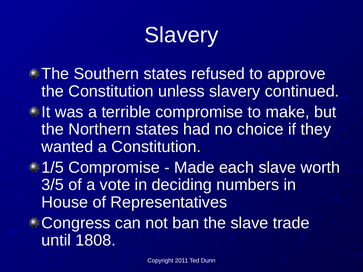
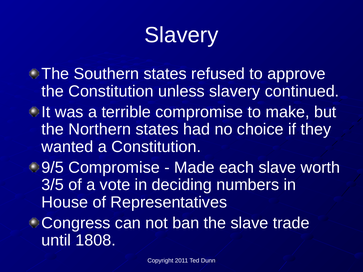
1/5: 1/5 -> 9/5 (53, 168)
